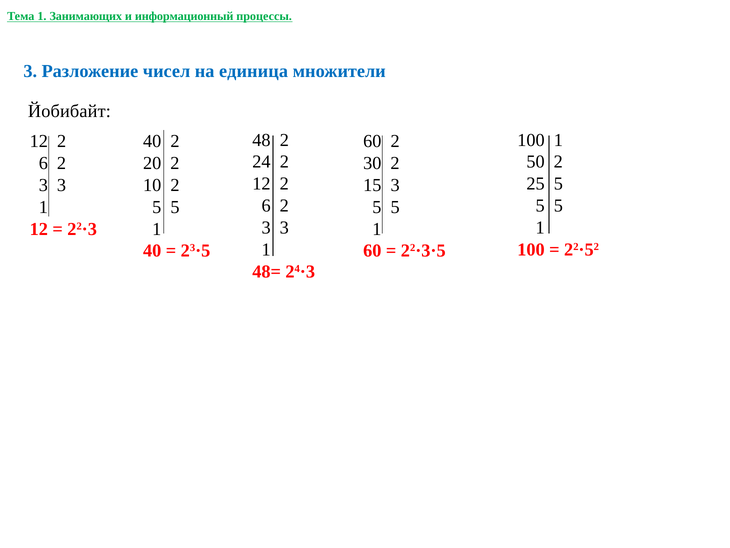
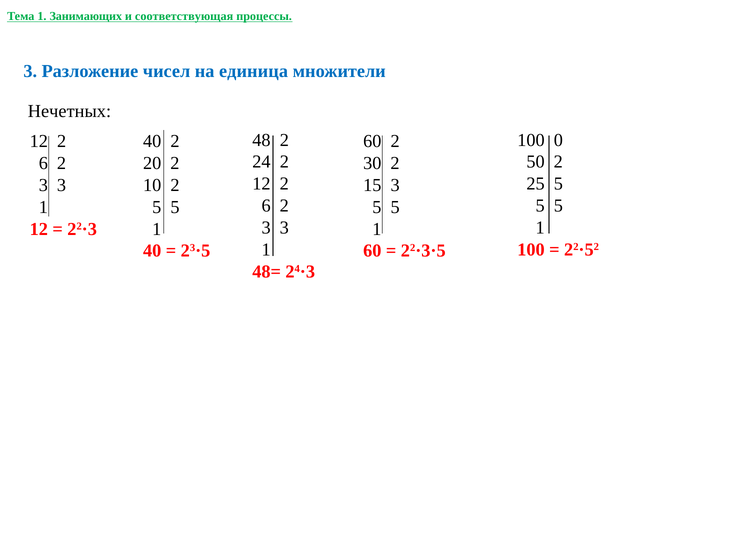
информационный: информационный -> соответствующая (184, 16)
Йобибайт: Йобибайт -> Нечетных (69, 111)
100 1: 1 -> 0 (558, 140)
